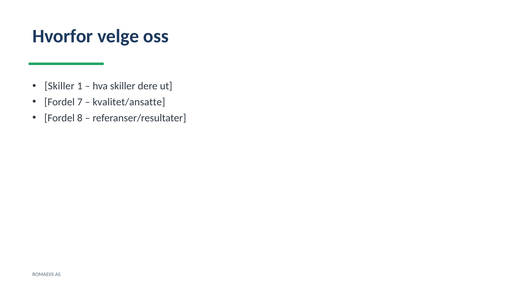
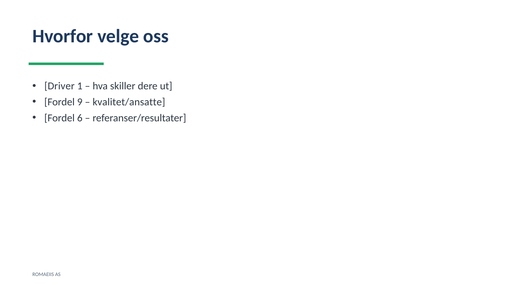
Skiller: Skiller -> Driver (59, 86)
7: 7 -> 9 (80, 102)
8: 8 -> 6 (80, 118)
